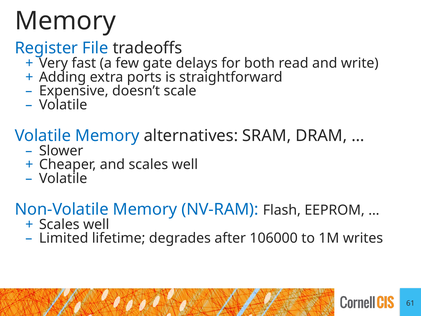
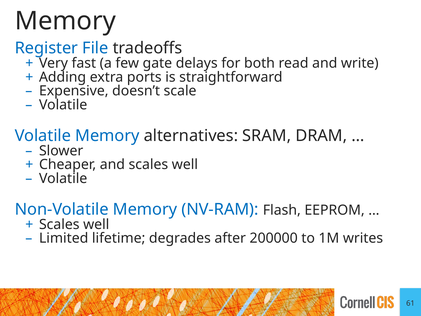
106000: 106000 -> 200000 (274, 238)
